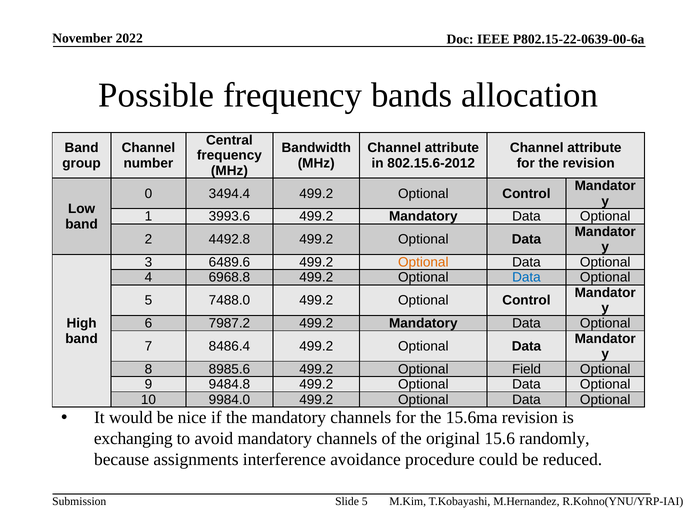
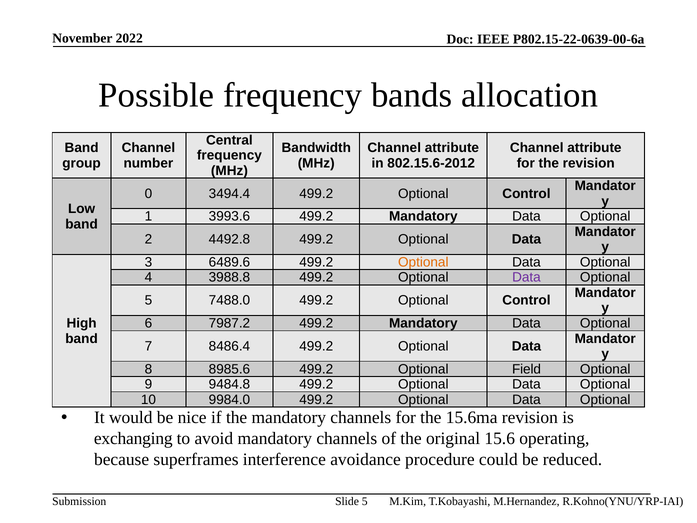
6968.8: 6968.8 -> 3988.8 (229, 277)
Data colour: blue -> purple (526, 277)
randomly: randomly -> operating (554, 438)
assignments: assignments -> superframes (196, 459)
